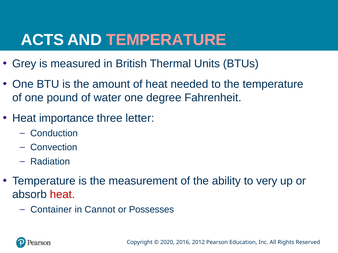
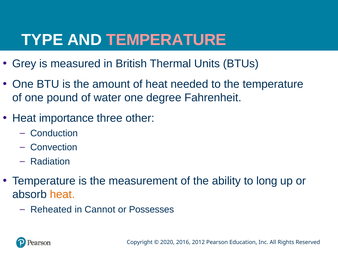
ACTS: ACTS -> TYPE (42, 40)
letter: letter -> other (140, 119)
very: very -> long (267, 181)
heat colour: red -> orange (62, 195)
Container: Container -> Reheated (51, 210)
